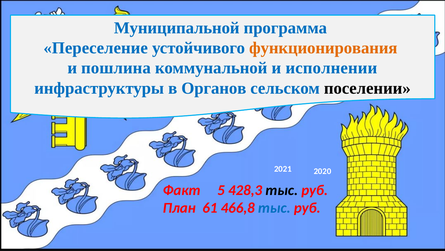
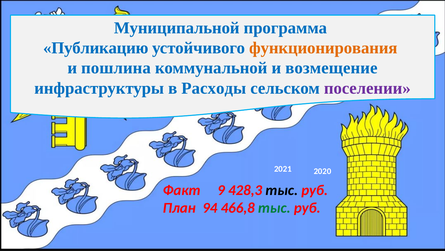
Переселение: Переселение -> Публикацию (96, 48)
исполнении: исполнении -> возмещение (331, 68)
Органов: Органов -> Расходы (214, 88)
поселении colour: black -> purple (367, 88)
5: 5 -> 9 (221, 190)
61: 61 -> 94 (210, 207)
тыс colour: blue -> green (274, 207)
